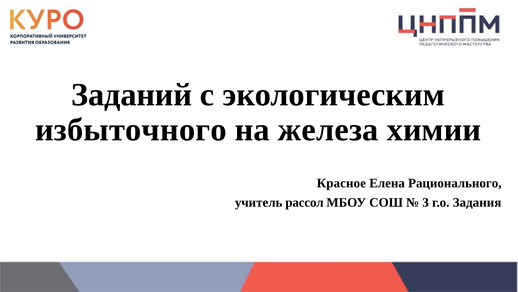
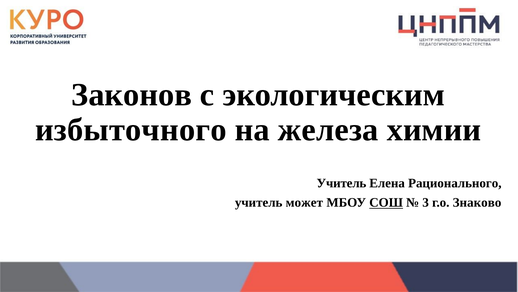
Заданий: Заданий -> Законов (132, 95)
Красное: Красное -> Учитель (341, 183)
рассол: рассол -> может (304, 202)
СОШ underline: none -> present (386, 202)
Задания: Задания -> Знаково (477, 202)
